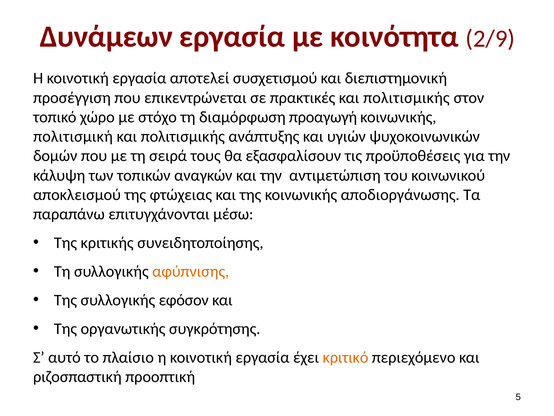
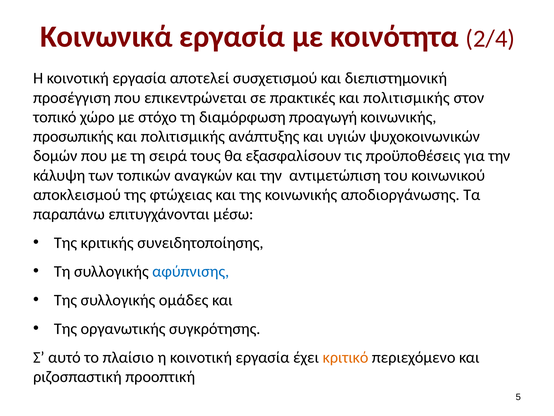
Δυνάμεων: Δυνάμεων -> Κοινωνικά (106, 37)
2/9: 2/9 -> 2/4 (490, 39)
πολιτισμική: πολιτισμική -> προσωπικής (73, 136)
αφύπνισης colour: orange -> blue (191, 271)
εφόσον: εφόσον -> ομάδες (184, 300)
